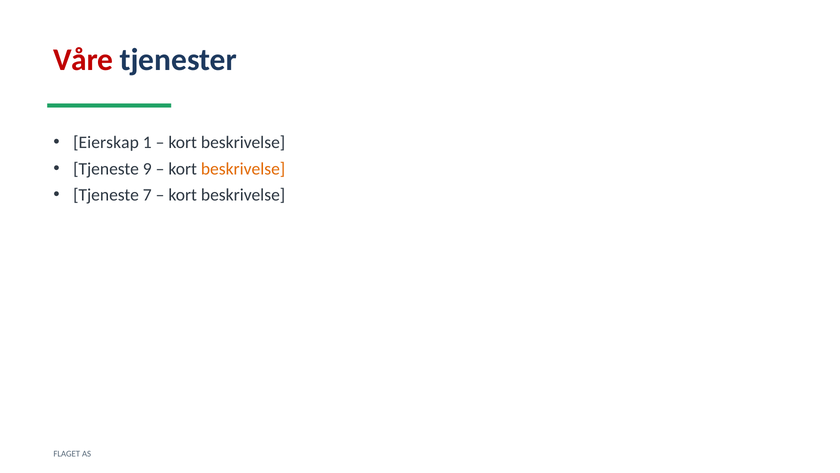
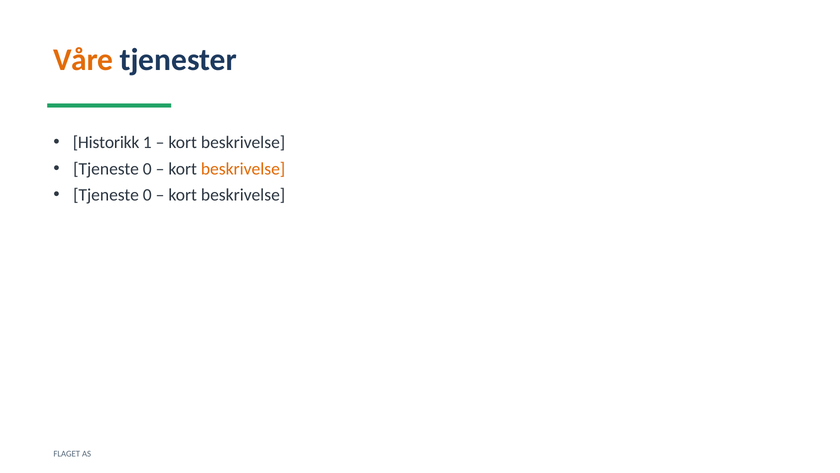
Våre colour: red -> orange (83, 60)
Eierskap: Eierskap -> Historikk (106, 142)
9: 9 -> 0 (147, 169)
7: 7 -> 0 (147, 195)
